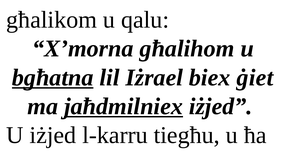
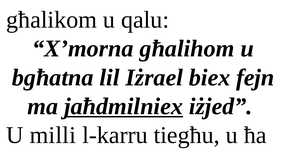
bgħatna underline: present -> none (53, 77)
ġiet: ġiet -> fejn (255, 77)
U iżjed: iżjed -> milli (53, 135)
